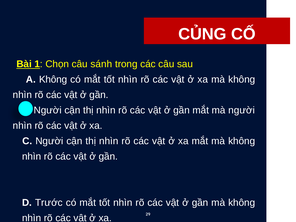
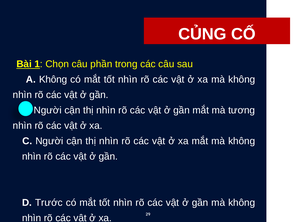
sánh: sánh -> phần (101, 64)
mà người: người -> tương (242, 110)
